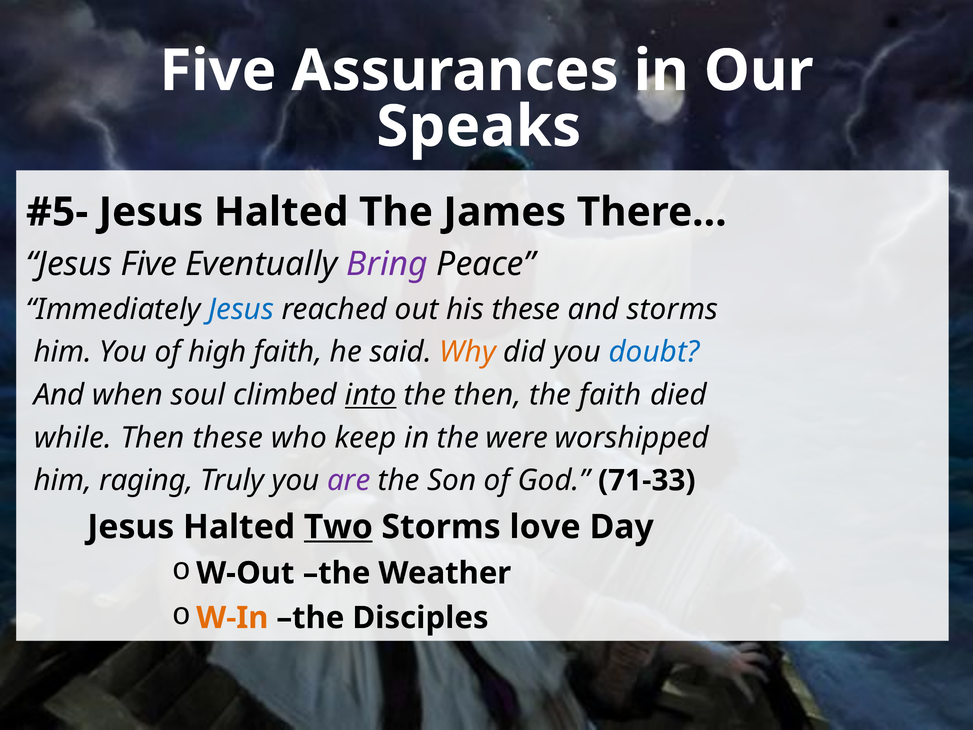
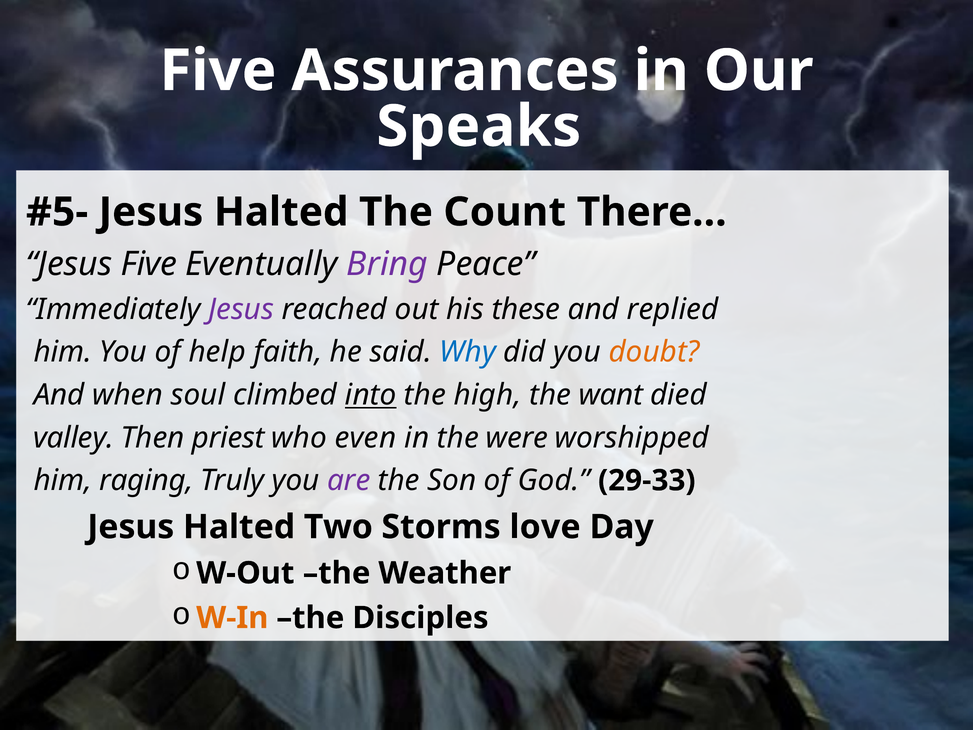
James: James -> Count (505, 212)
Jesus colour: blue -> purple (241, 309)
and storms: storms -> replied (673, 309)
high: high -> help (217, 352)
Why colour: orange -> blue (468, 352)
doubt colour: blue -> orange (654, 352)
the then: then -> high (487, 395)
the faith: faith -> want (611, 395)
while: while -> valley (73, 438)
Then these: these -> priest (228, 438)
keep: keep -> even (365, 438)
71-33: 71-33 -> 29-33 (647, 480)
Two underline: present -> none (338, 527)
